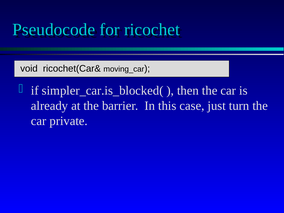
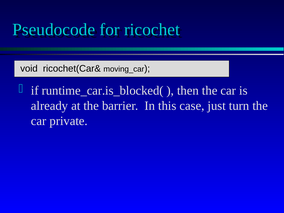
simpler_car.is_blocked(: simpler_car.is_blocked( -> runtime_car.is_blocked( (103, 91)
